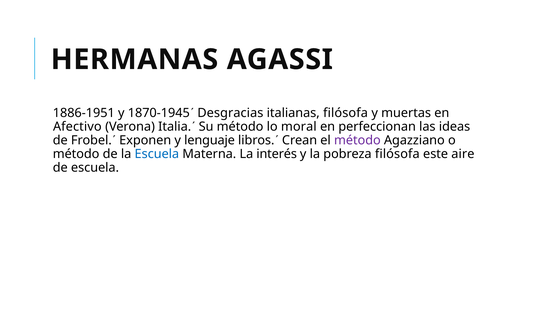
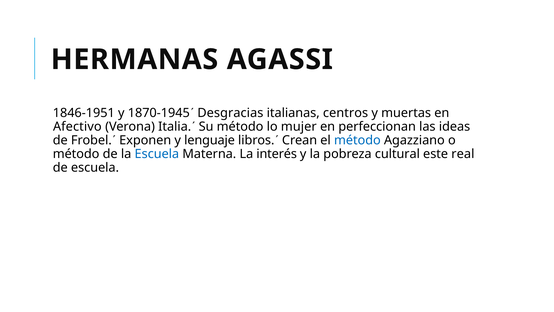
1886-1951: 1886-1951 -> 1846-1951 (84, 113)
italianas filósofa: filósofa -> centros (346, 113)
moral: moral -> mujer (299, 126)
método colour: purple -> blue (357, 140)
pobreza filósofa: filósofa -> cultural (397, 154)
aire: aire -> real (463, 154)
